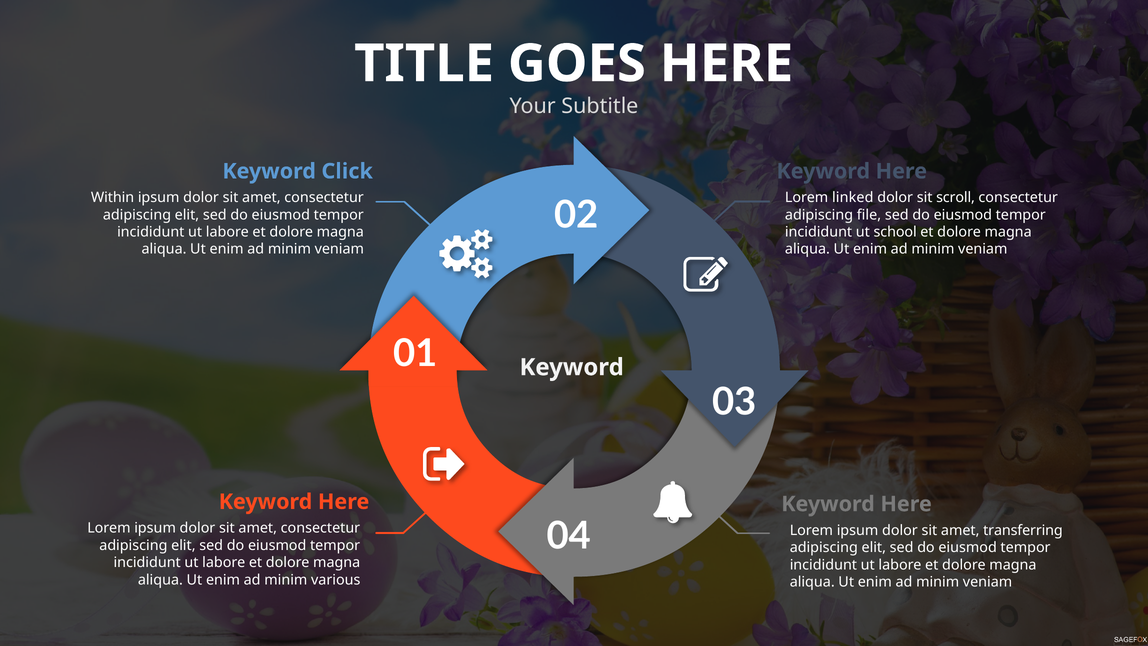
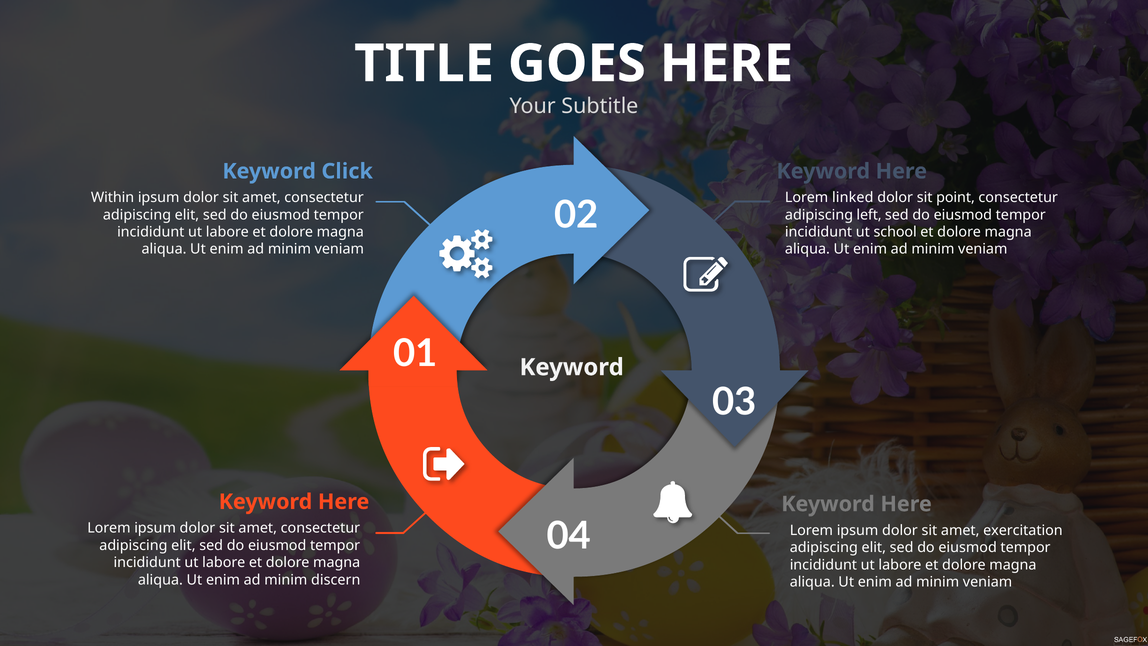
scroll: scroll -> point (955, 197)
file: file -> left (869, 215)
transferring: transferring -> exercitation (1023, 530)
various: various -> discern (336, 580)
